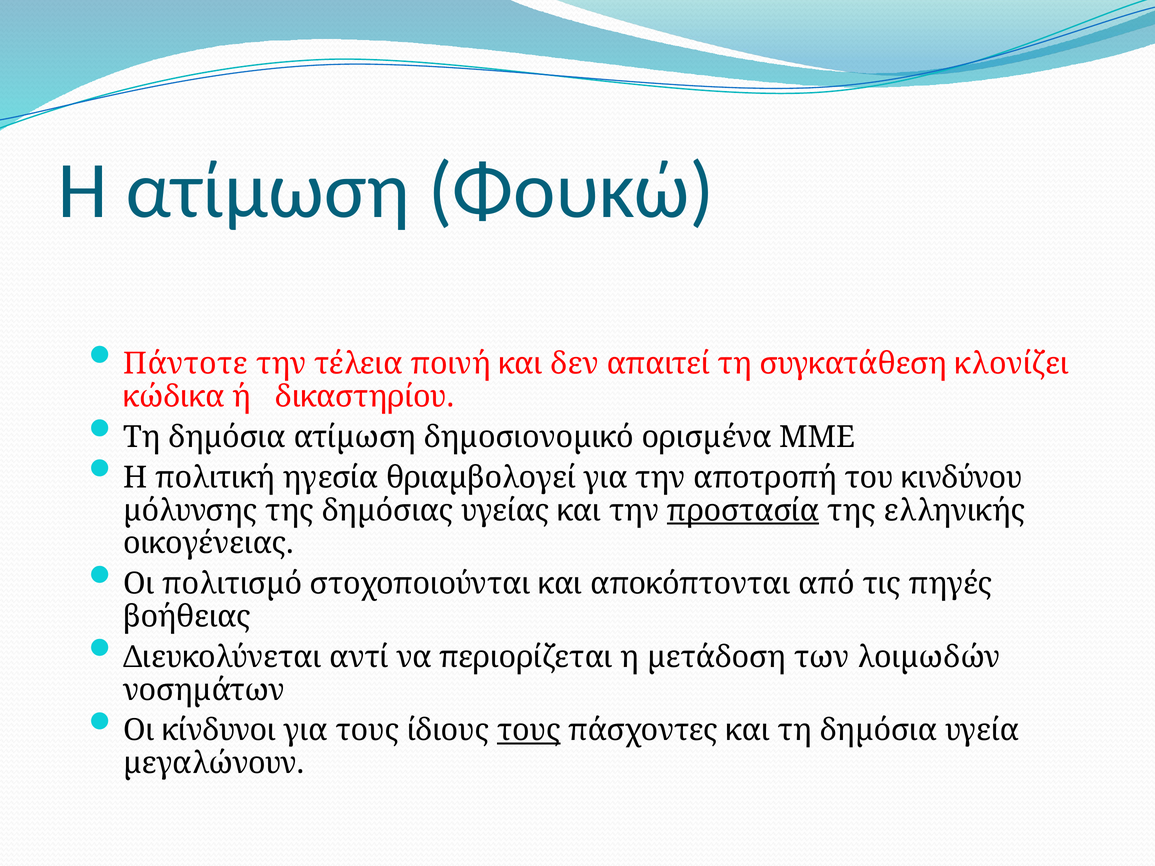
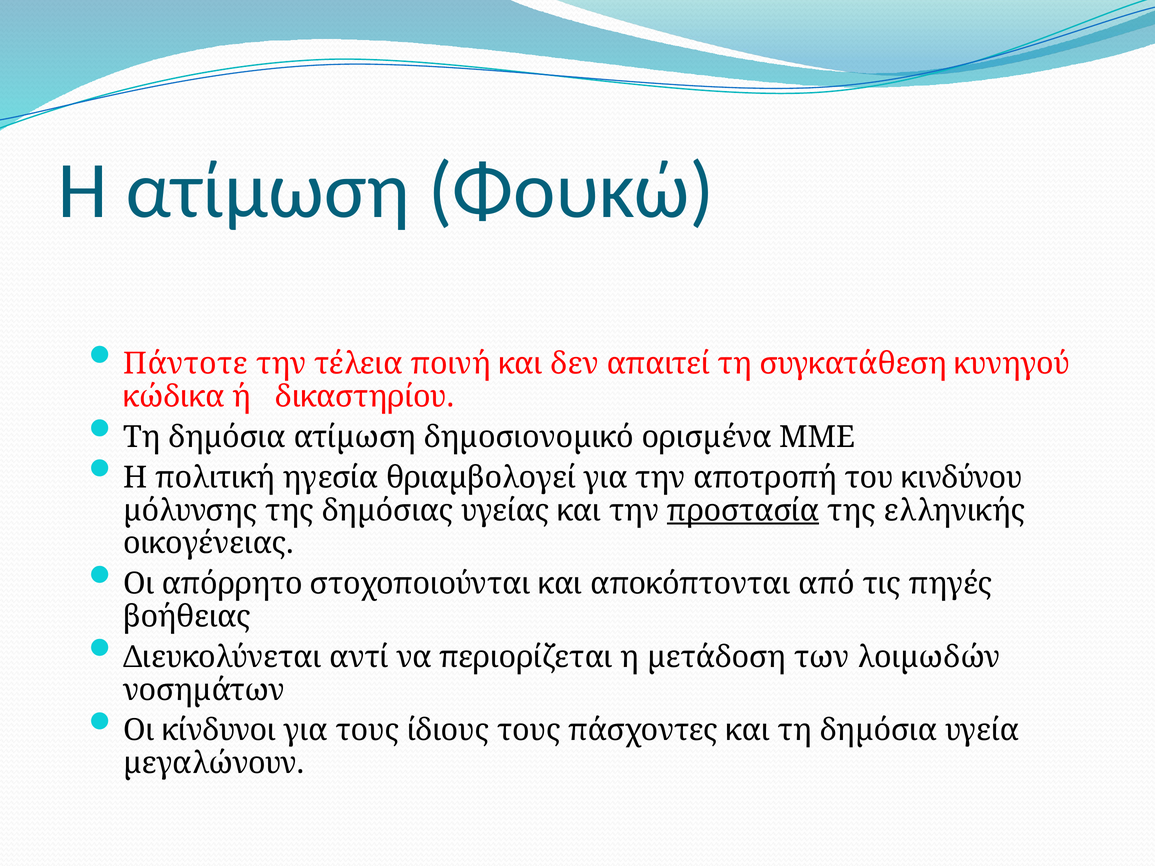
κλονίζει: κλονίζει -> κυνηγού (1012, 364)
πολιτισµό: πολιτισµό -> απόρρητο (232, 584)
τους underline: present -> none (529, 731)
